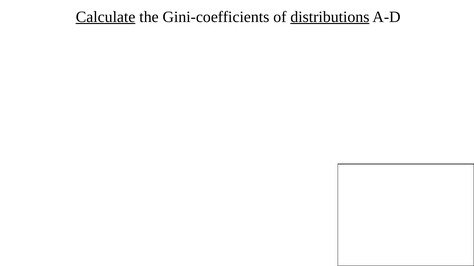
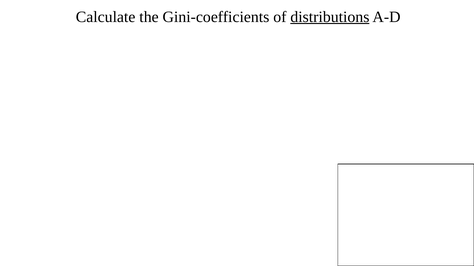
Calculate underline: present -> none (106, 17)
